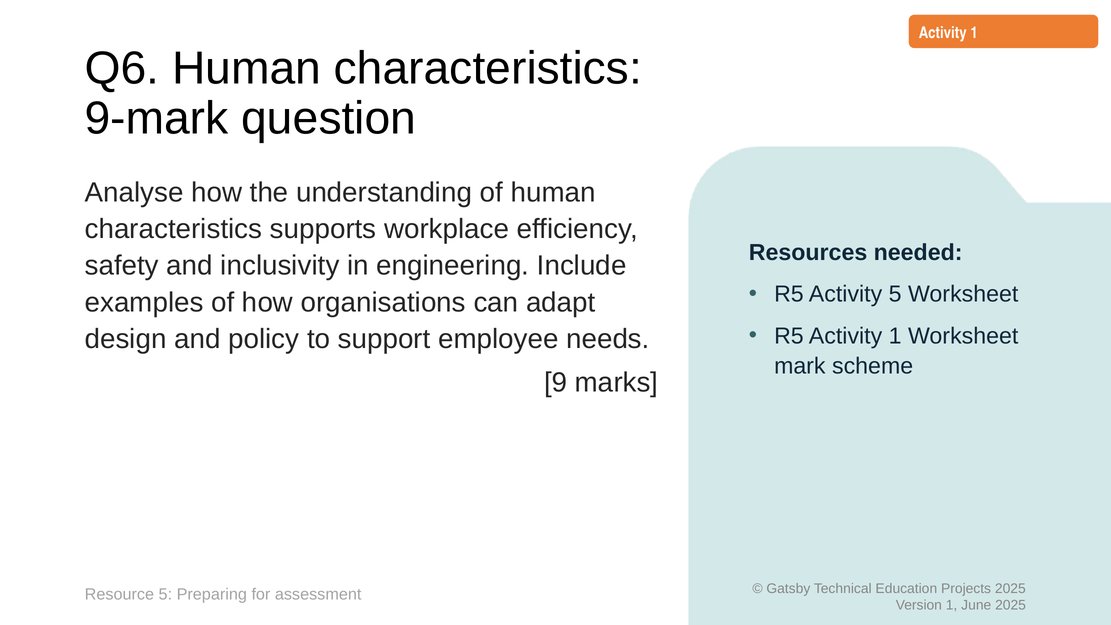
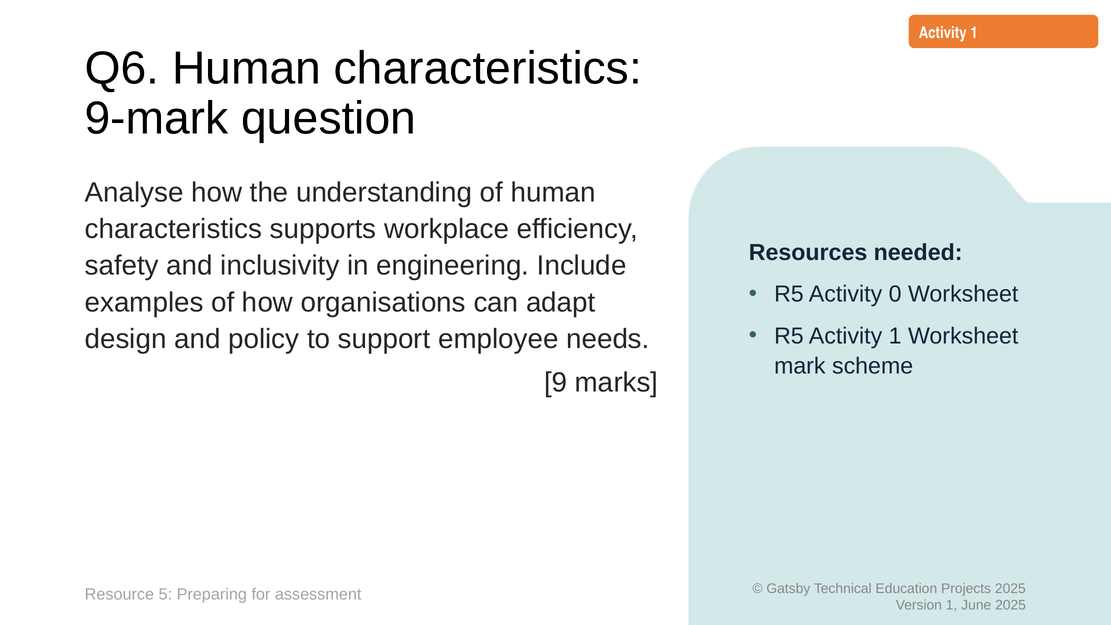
Activity 5: 5 -> 0 (895, 294)
